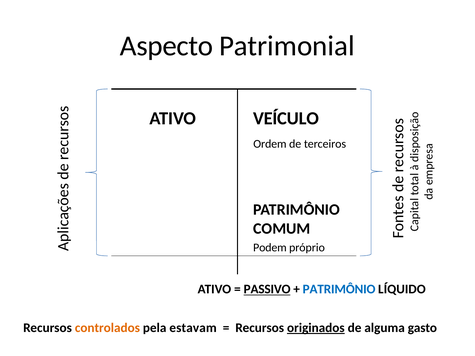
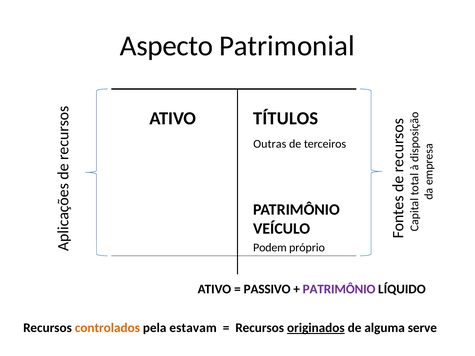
VEÍCULO: VEÍCULO -> TÍTULOS (286, 119)
Ordem: Ordem -> Outras (270, 144)
COMUM: COMUM -> VEÍCULO (282, 229)
PASSIVO underline: present -> none (267, 290)
PATRIMÔNIO colour: blue -> purple (339, 290)
gasto: gasto -> serve (422, 328)
